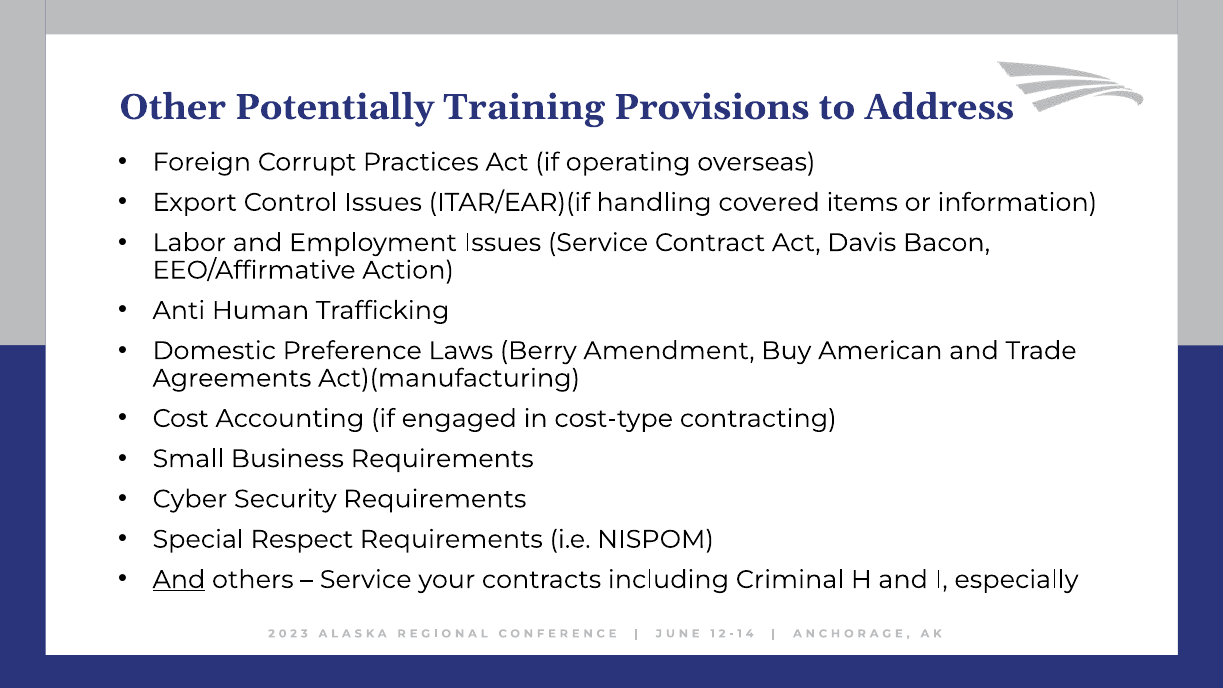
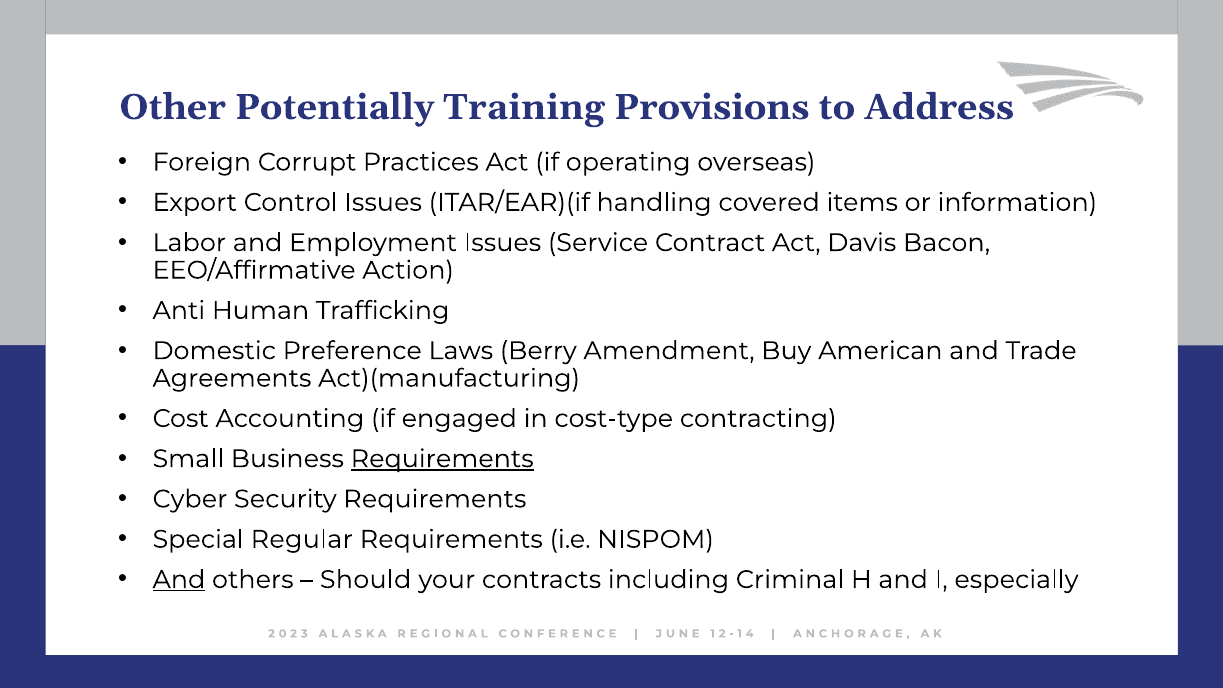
Requirements underline: none -> present (442, 459)
Respect: Respect -> Regular (302, 539)
Service: Service -> Should (366, 580)
